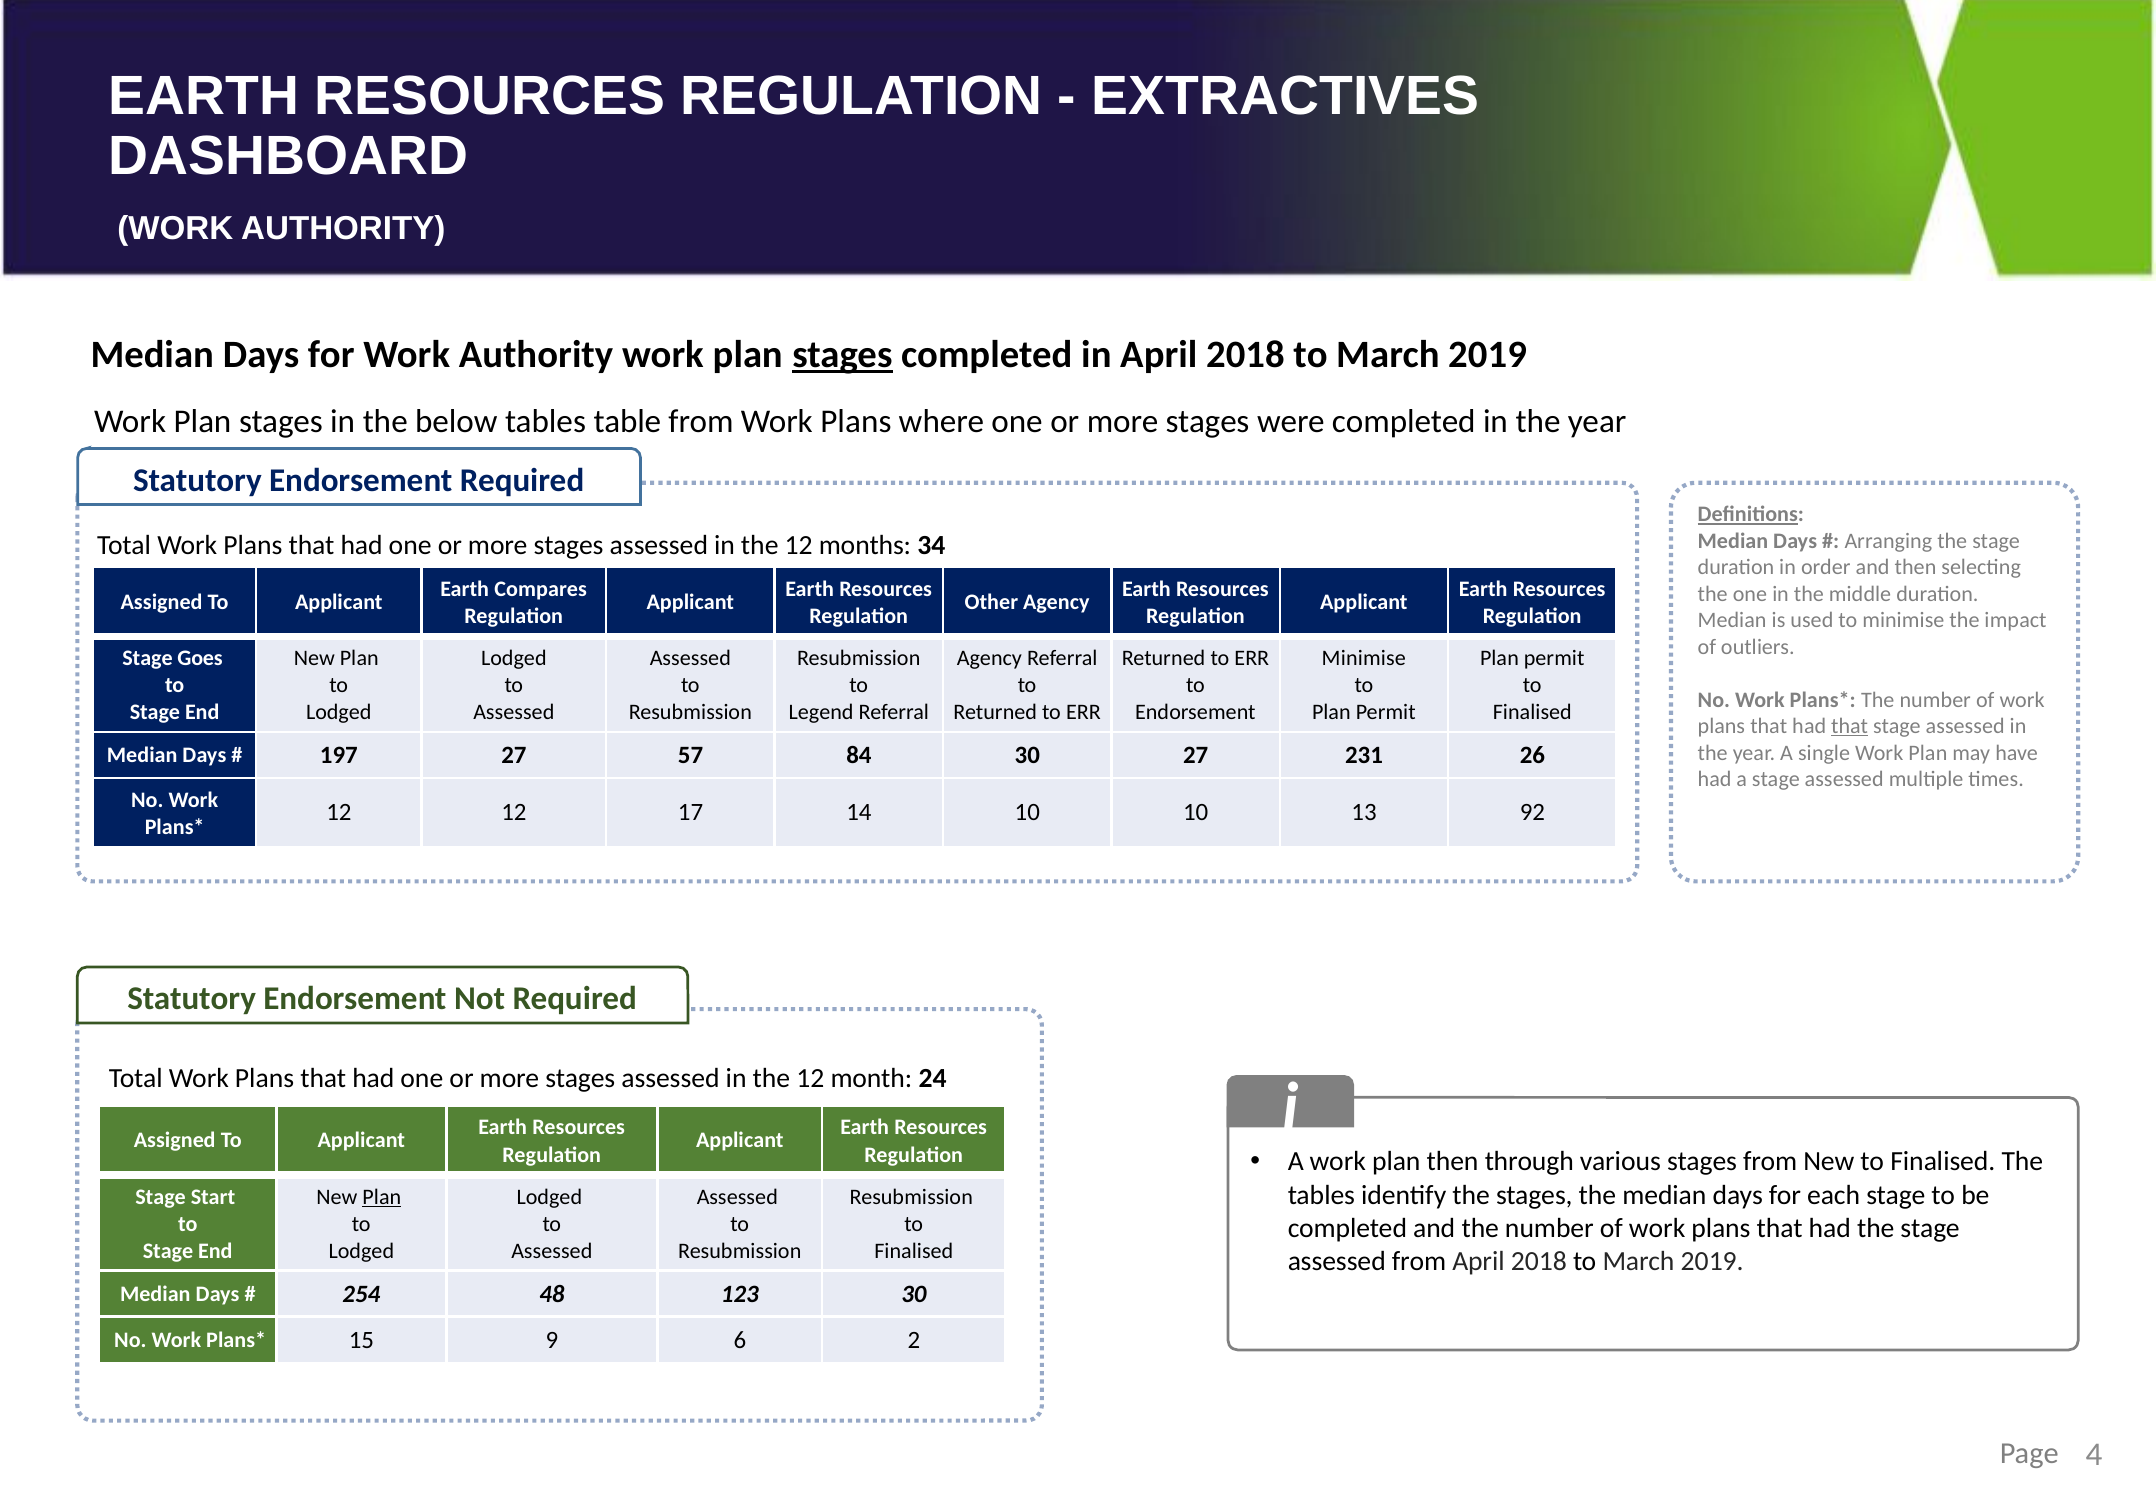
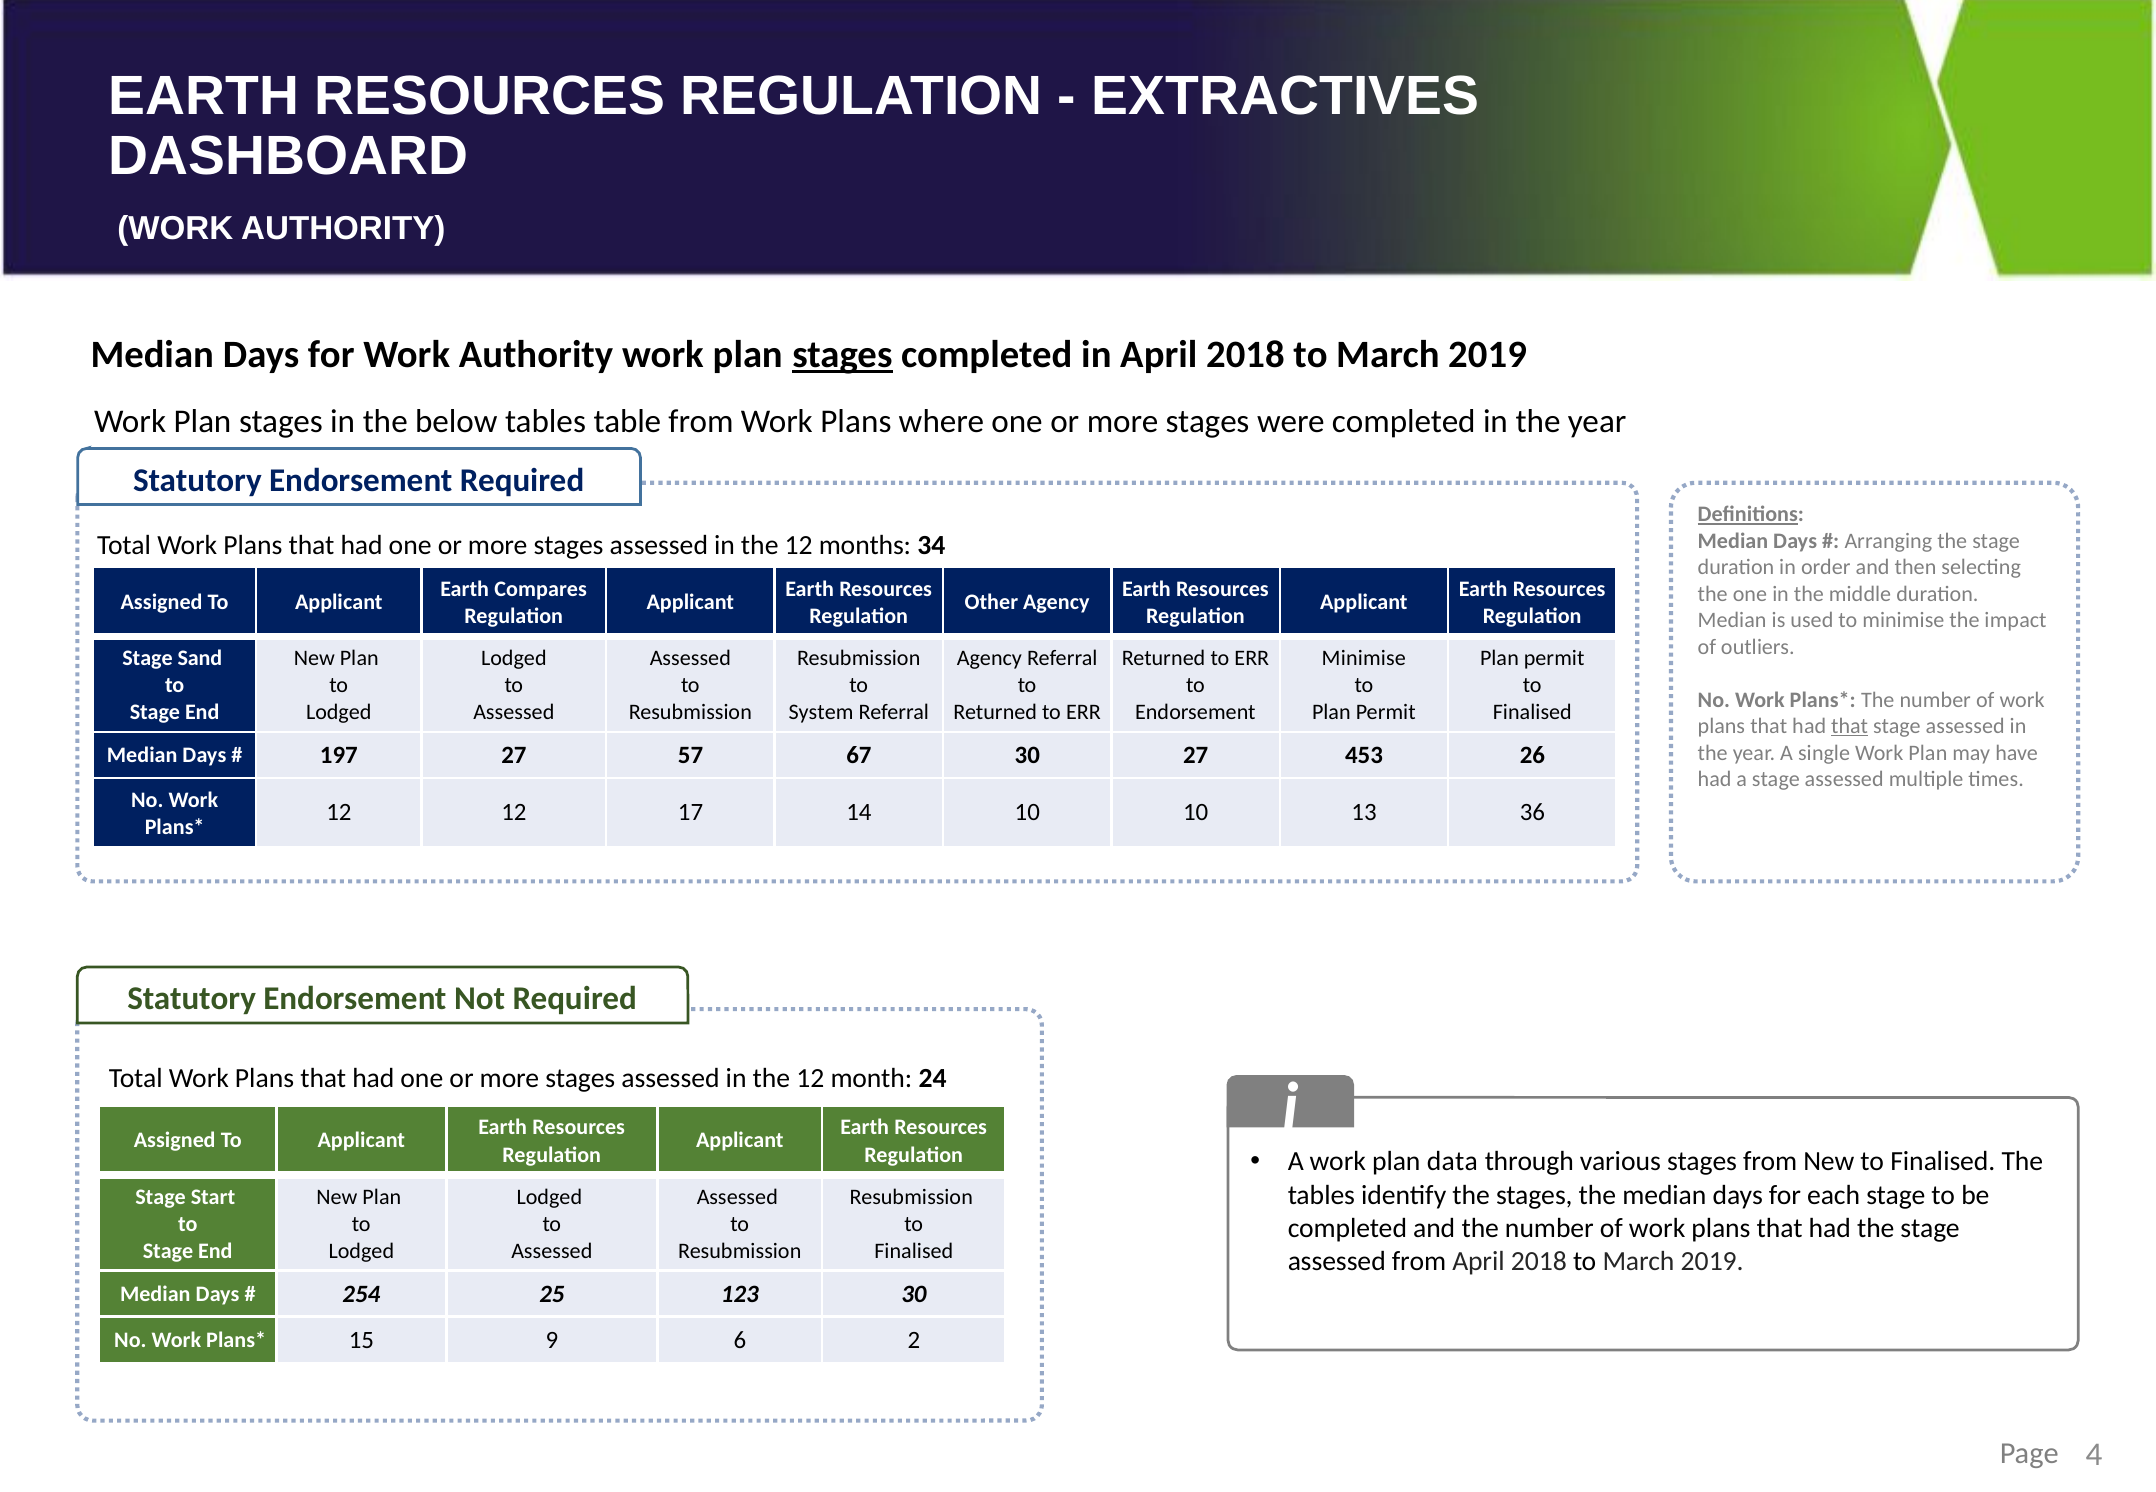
Goes: Goes -> Sand (200, 658)
Legend: Legend -> System (821, 713)
84: 84 -> 67 (859, 755)
231: 231 -> 453 (1364, 755)
92: 92 -> 36 (1532, 813)
plan then: then -> data (1452, 1162)
Plan underline: present -> none (382, 1197)
48: 48 -> 25 (552, 1294)
